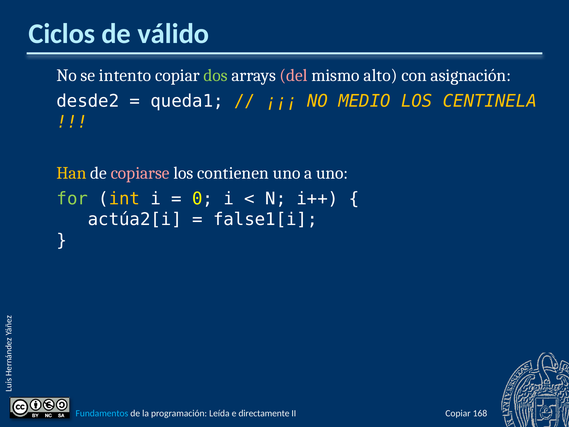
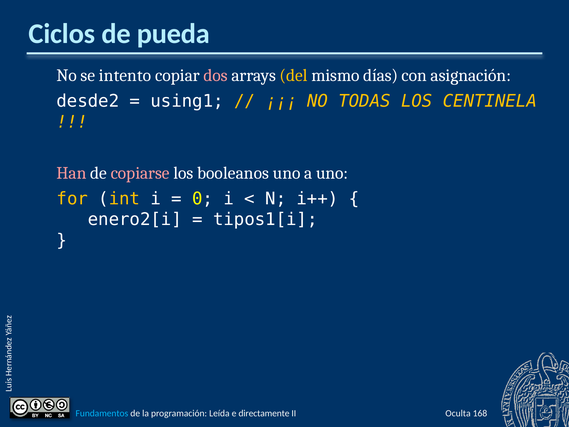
válido: válido -> pueda (173, 34)
dos colour: light green -> pink (216, 75)
del colour: pink -> yellow (294, 75)
alto: alto -> días (381, 75)
queda1: queda1 -> using1 (187, 101)
MEDIO: MEDIO -> TODAS (365, 101)
Han colour: yellow -> pink (72, 173)
contienen: contienen -> booleanos (233, 173)
for colour: light green -> yellow (72, 199)
actúa2[i: actúa2[i -> enero2[i (135, 219)
false1[i: false1[i -> tipos1[i (265, 219)
Copiar: Copiar -> Oculta (458, 413)
